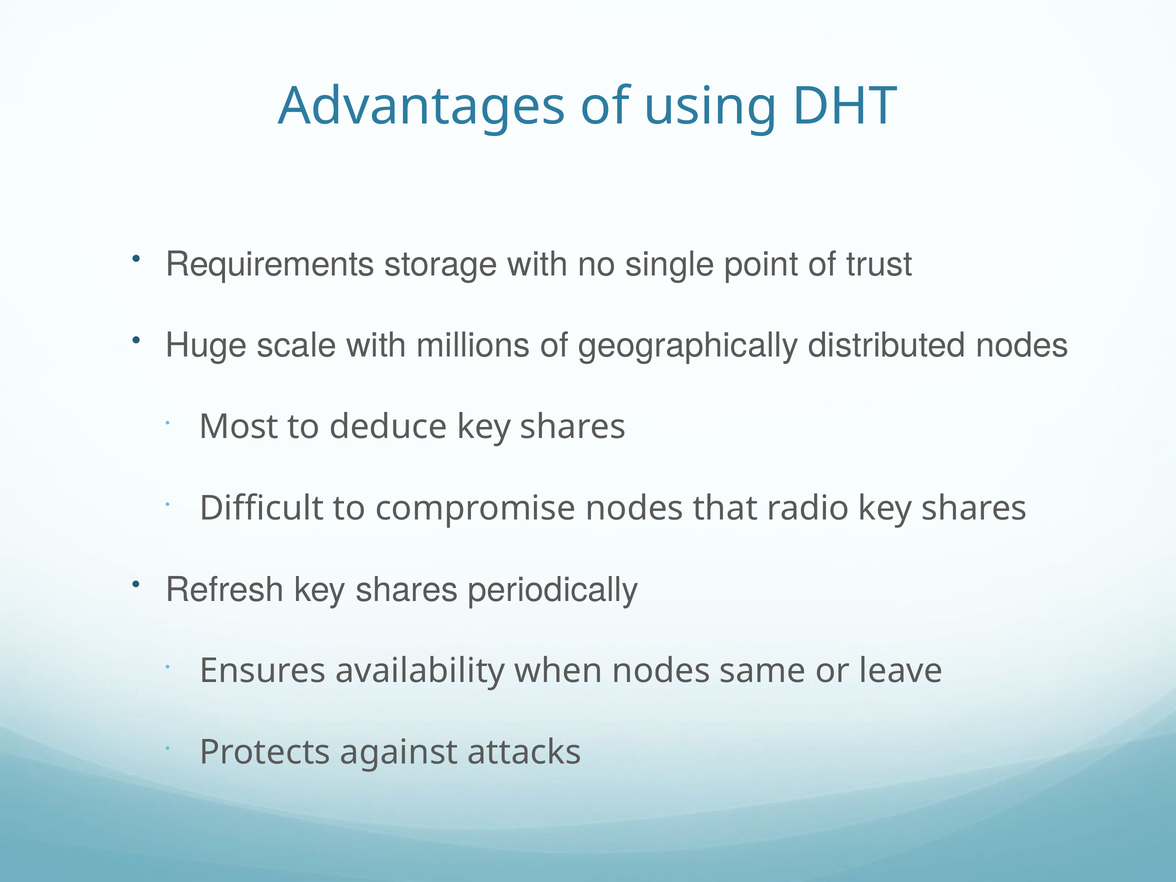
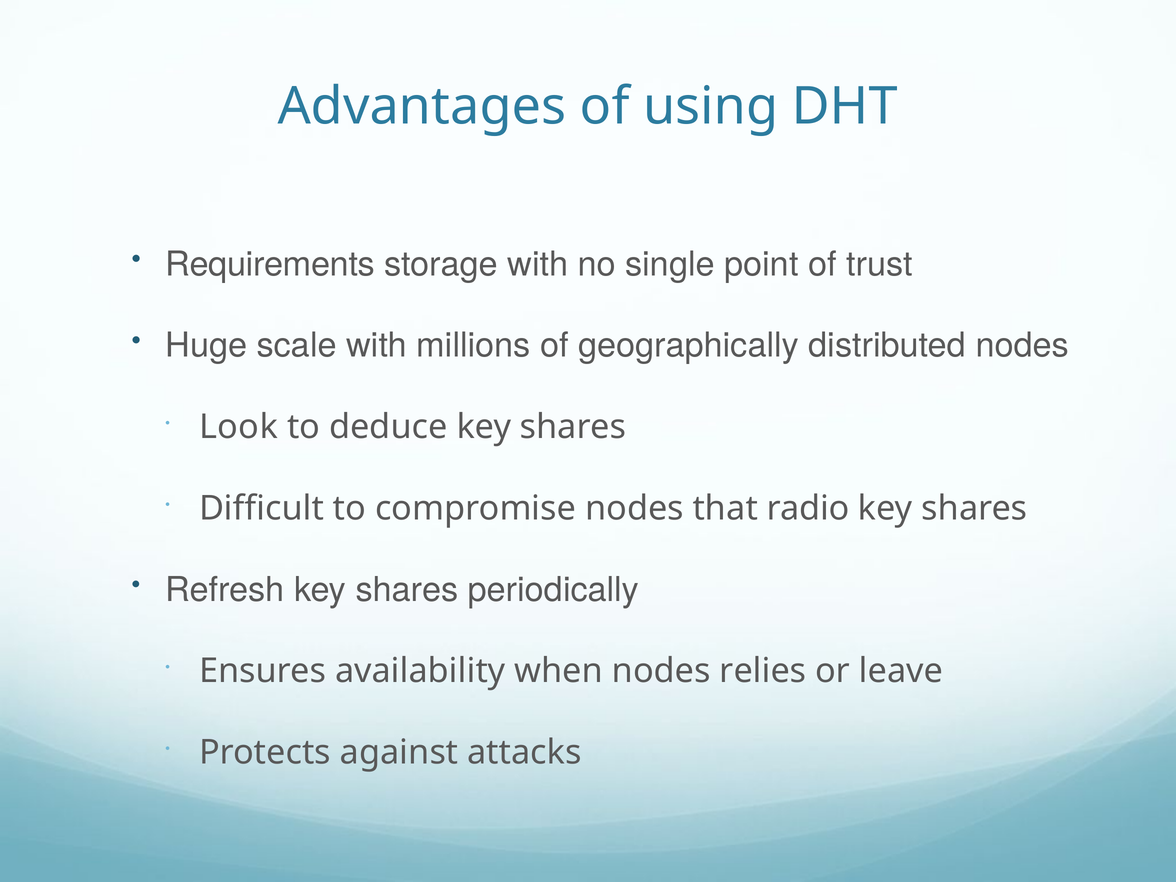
Most: Most -> Look (238, 427)
same: same -> relies (763, 671)
